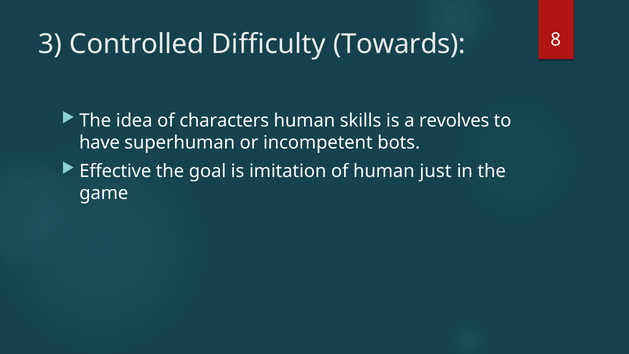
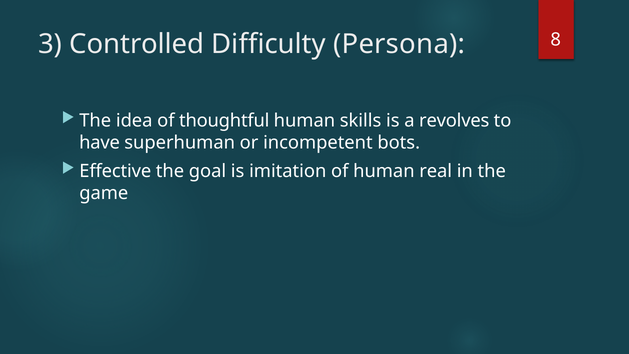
Towards: Towards -> Persona (399, 44)
characters: characters -> thoughtful (224, 121)
just: just -> real (436, 171)
